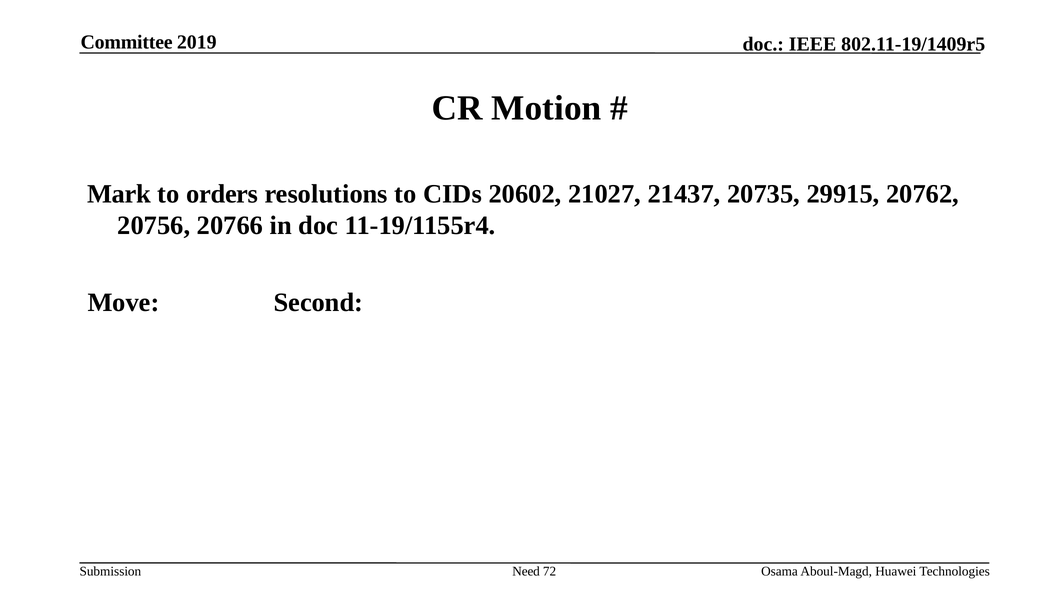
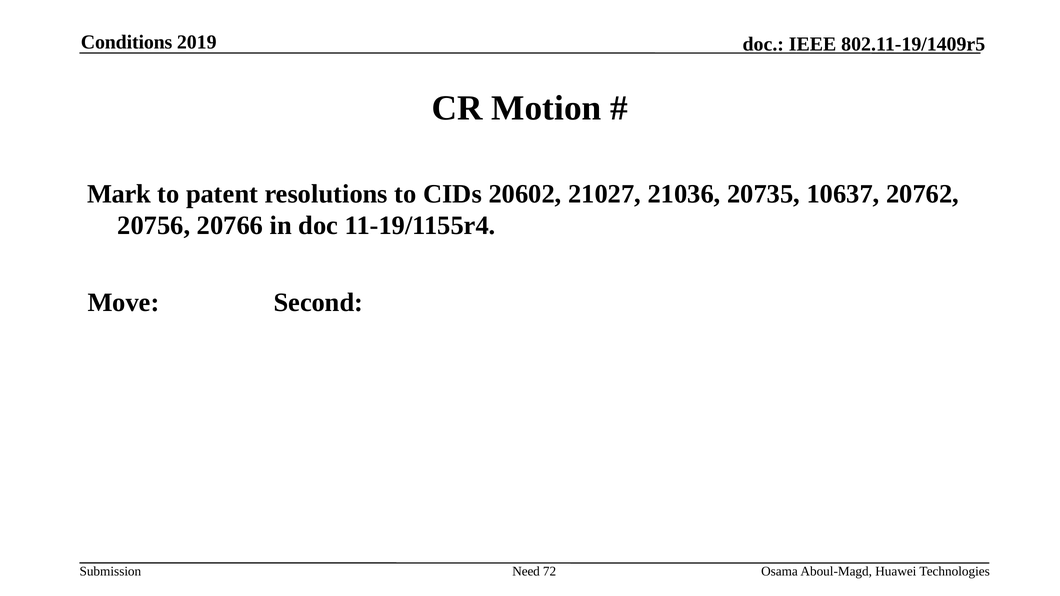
Committee: Committee -> Conditions (127, 42)
orders: orders -> patent (222, 194)
21437: 21437 -> 21036 (684, 194)
29915: 29915 -> 10637 (843, 194)
